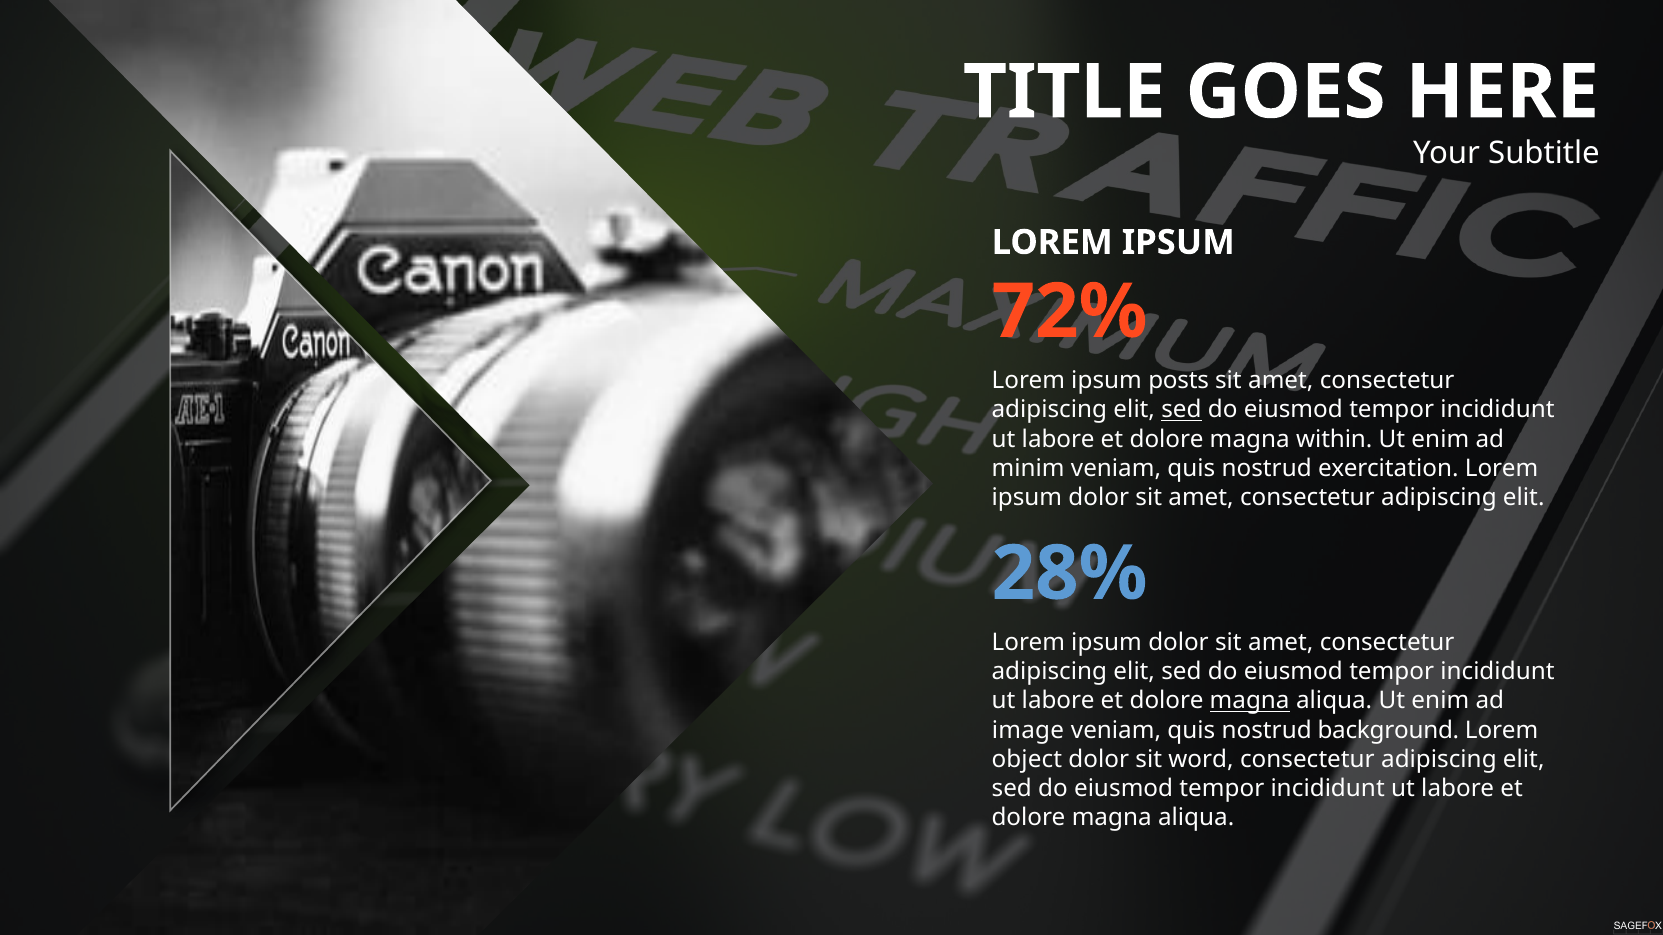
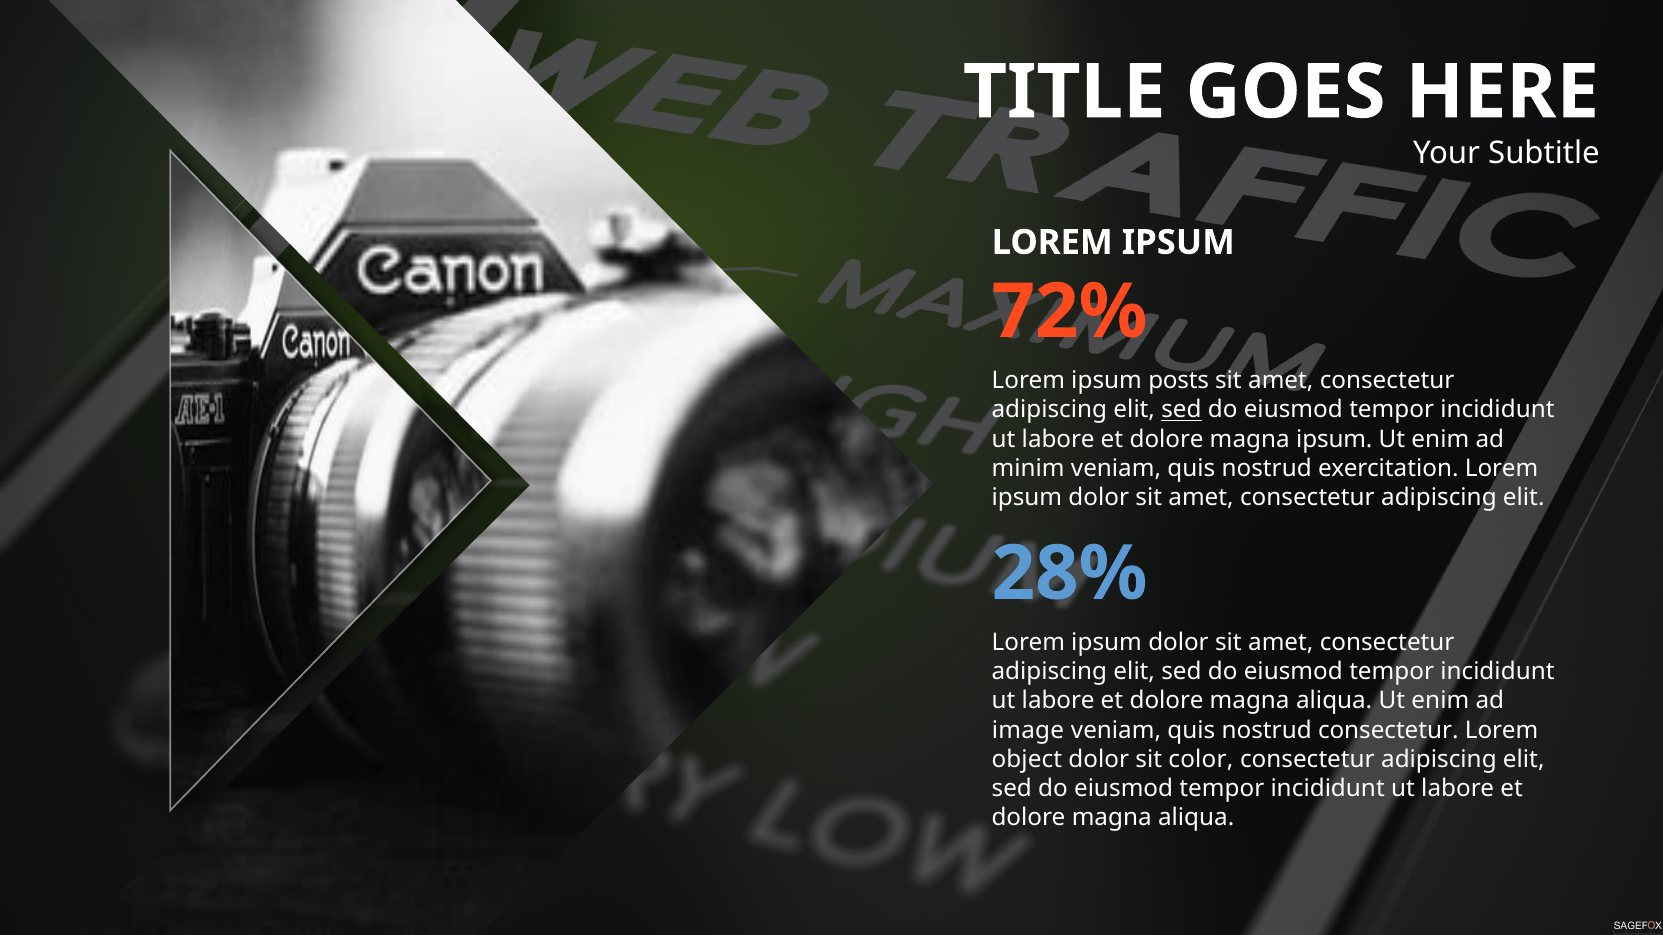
magna within: within -> ipsum (1334, 439)
magna underline: present -> none (1250, 701)
nostrud background: background -> consectetur (1388, 730)
word: word -> color (1201, 759)
